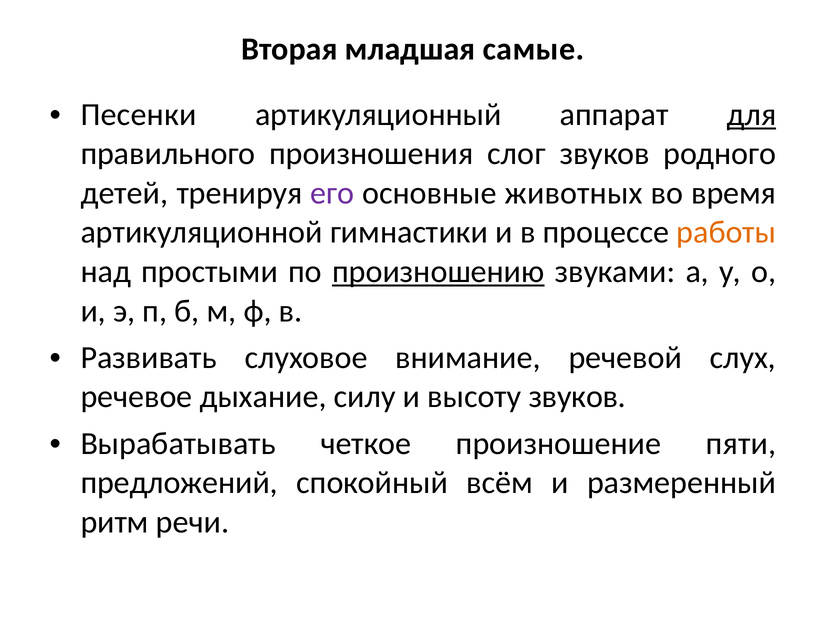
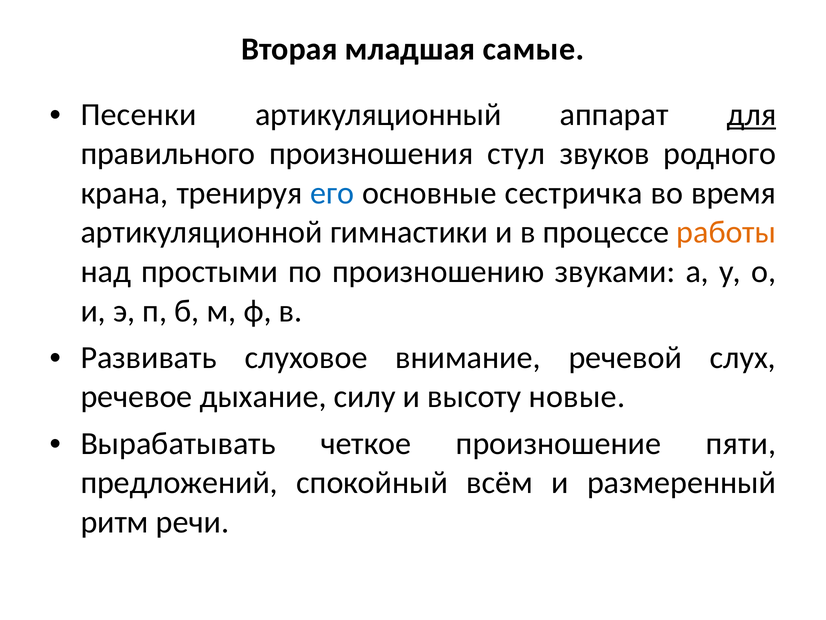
слог: слог -> стул (516, 154)
детей: детей -> крана (124, 193)
его colour: purple -> blue (332, 193)
животных: животных -> сестричка (574, 193)
произношению underline: present -> none (438, 271)
высоту звуков: звуков -> новые (577, 397)
